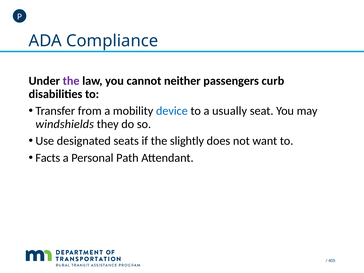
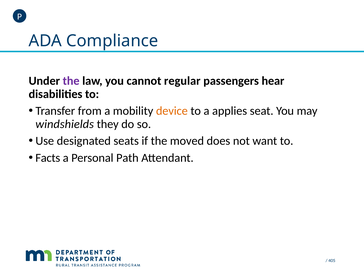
neither: neither -> regular (182, 81)
curb: curb -> hear (273, 81)
device colour: blue -> orange (172, 111)
usually: usually -> applies (230, 111)
slightly: slightly -> moved (187, 141)
